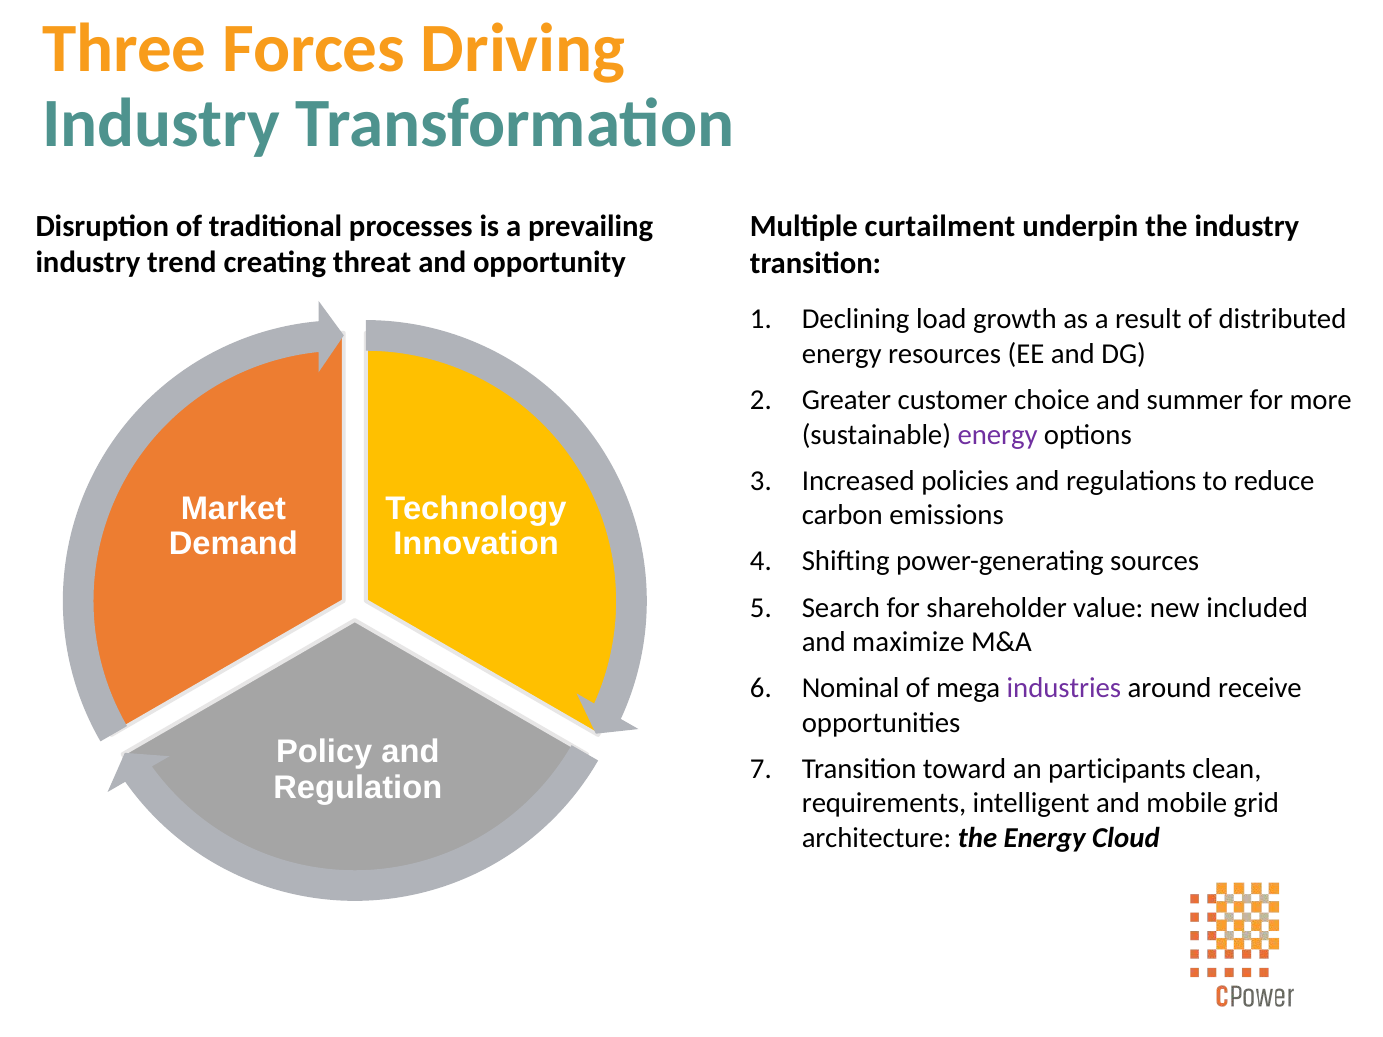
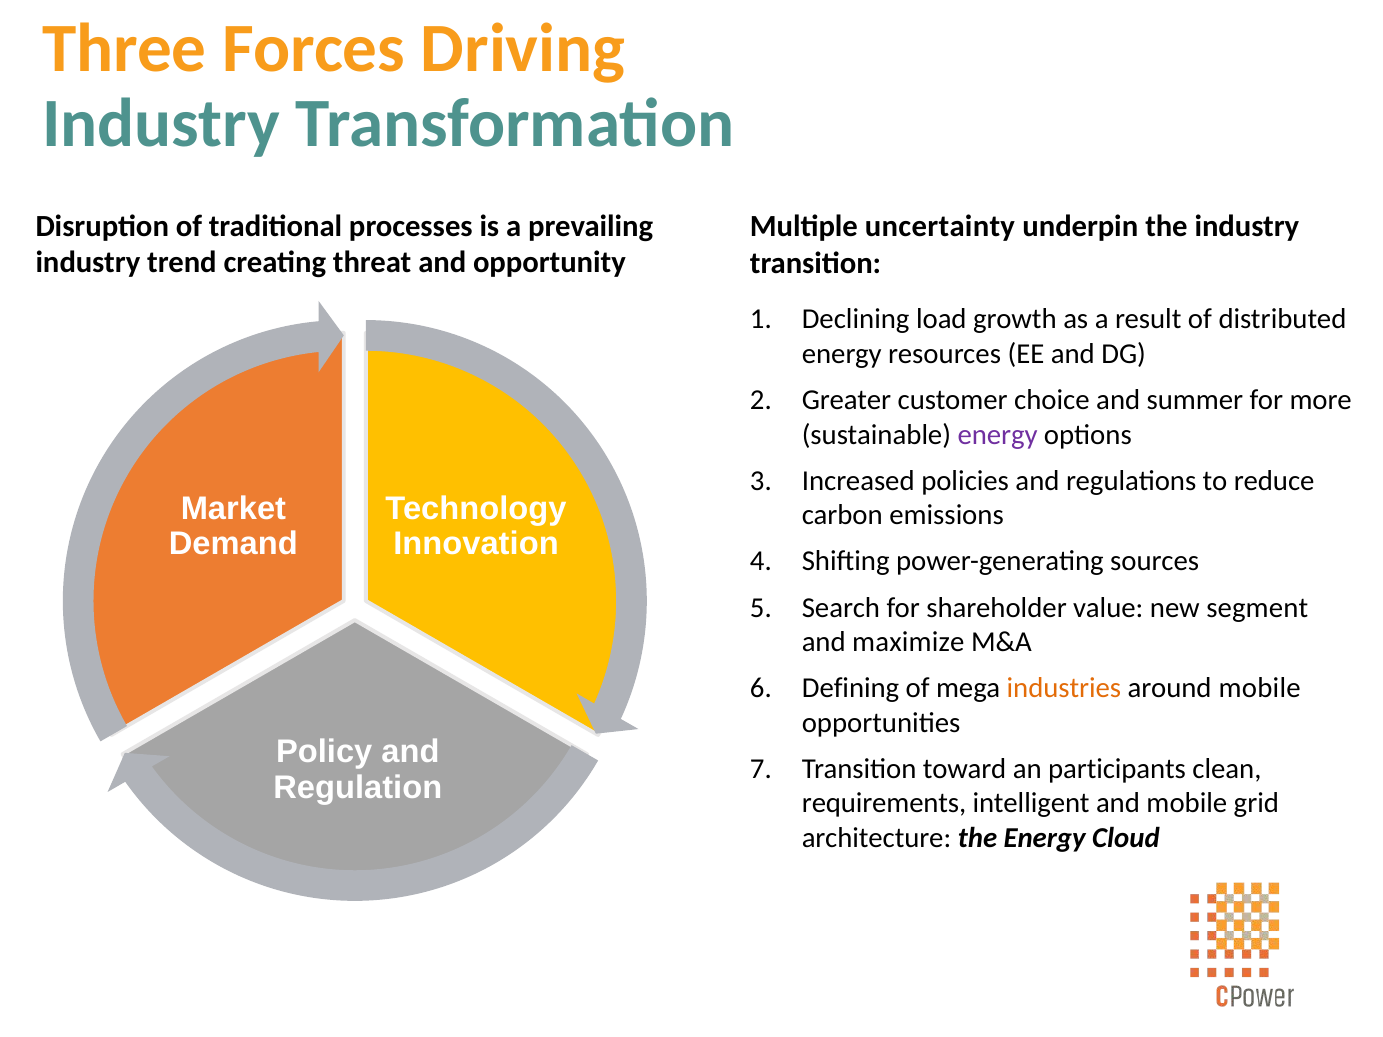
curtailment: curtailment -> uncertainty (940, 226)
included: included -> segment (1257, 608)
Nominal: Nominal -> Defining (851, 688)
industries colour: purple -> orange (1064, 688)
around receive: receive -> mobile (1260, 688)
